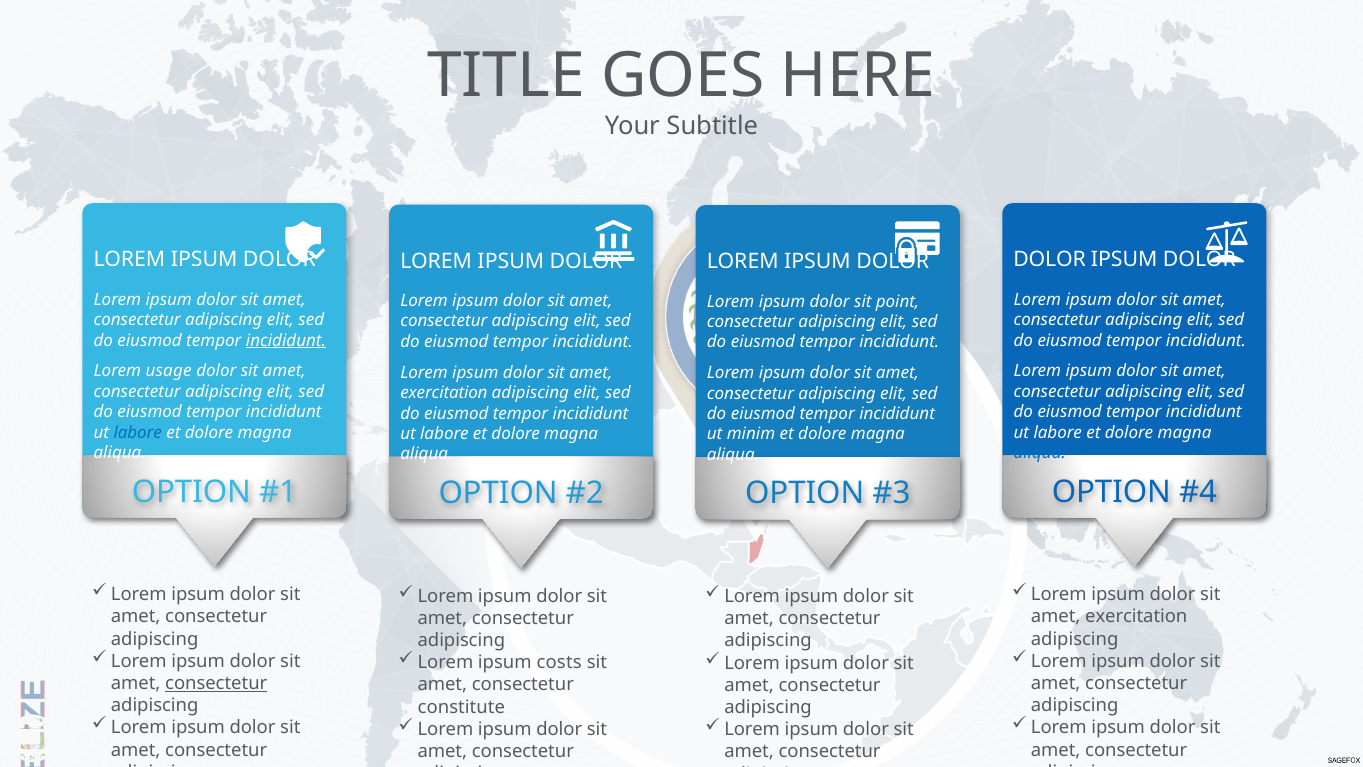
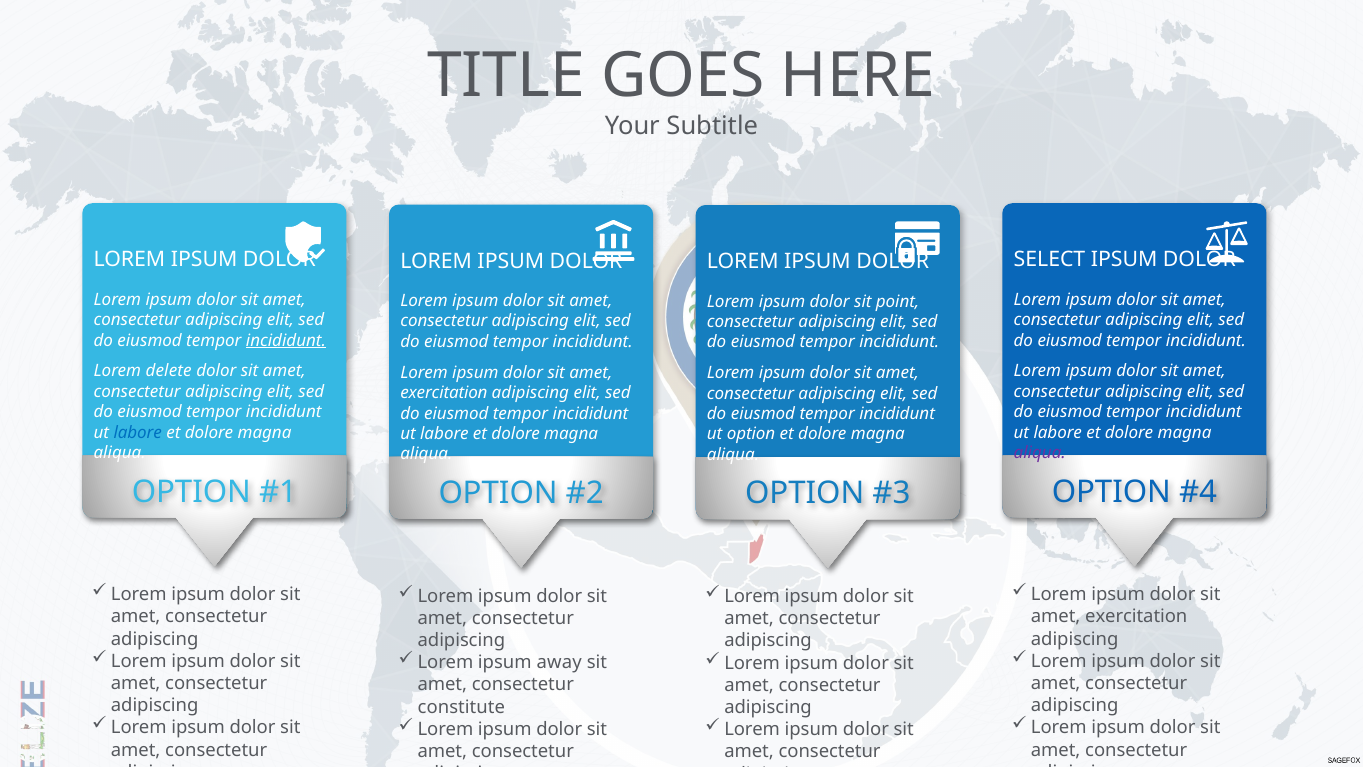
DOLOR: DOLOR -> SELECT (1049, 260)
usage: usage -> delete (169, 371)
ut minim: minim -> option (751, 434)
aliqua colour: blue -> purple (1040, 453)
costs: costs -> away (559, 662)
consectetur underline: present -> none (216, 683)
